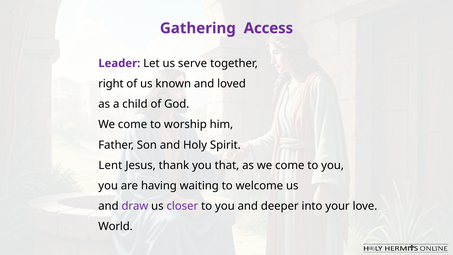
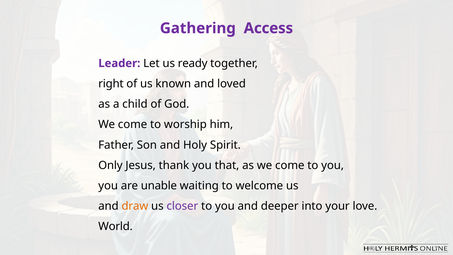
serve: serve -> ready (193, 63)
Lent: Lent -> Only (110, 165)
having: having -> unable (159, 186)
draw colour: purple -> orange (135, 206)
